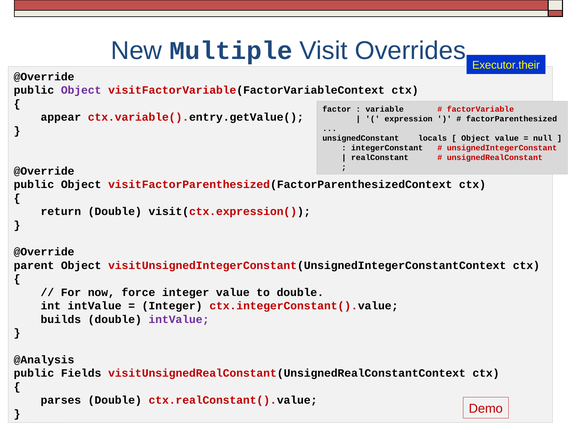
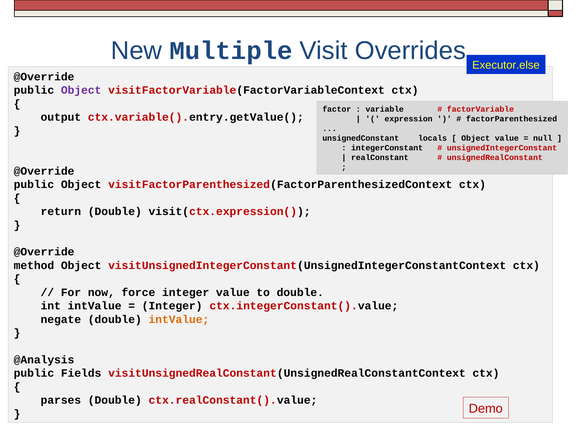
Executor.their: Executor.their -> Executor.else (506, 65)
appear: appear -> output (61, 117)
parent: parent -> method (34, 265)
builds: builds -> negate (61, 319)
intValue colour: purple -> orange (179, 319)
